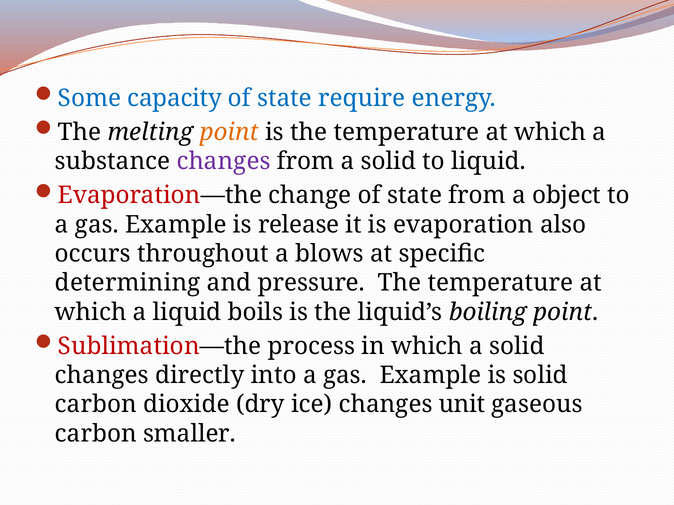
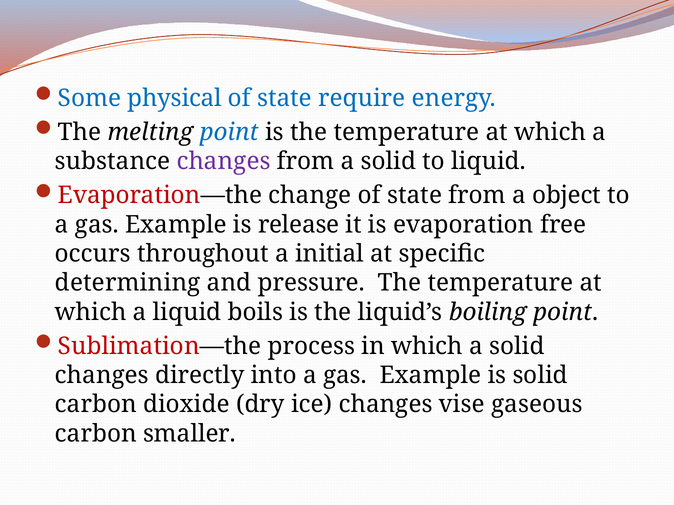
capacity: capacity -> physical (175, 98)
point colour: orange -> blue (229, 132)
also: also -> free (563, 225)
blows: blows -> initial (329, 254)
unit: unit -> vise (462, 405)
